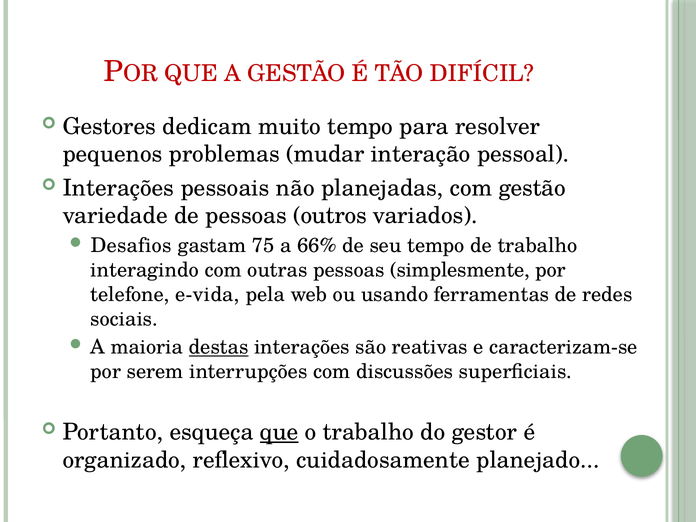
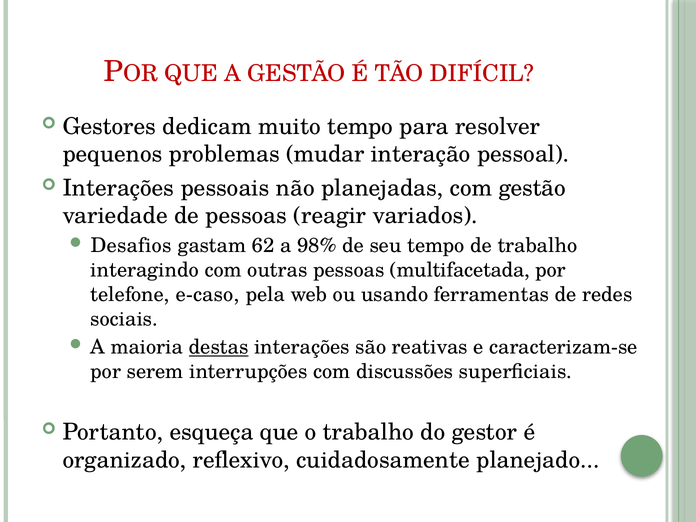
outros: outros -> reagir (330, 216)
75: 75 -> 62 (263, 246)
66%: 66% -> 98% (317, 246)
simplesmente: simplesmente -> multifacetada (460, 270)
e-vida: e-vida -> e-caso (208, 294)
que underline: present -> none (279, 432)
